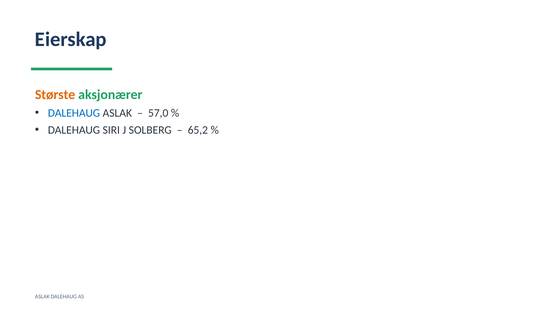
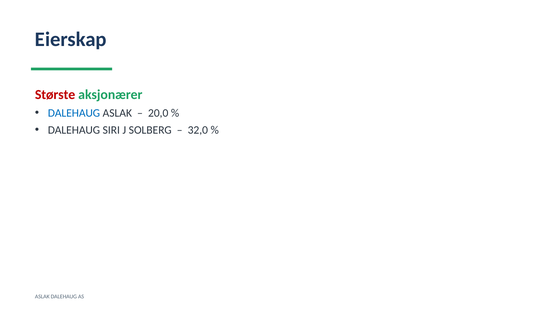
Største colour: orange -> red (55, 95)
57,0: 57,0 -> 20,0 (158, 113)
65,2: 65,2 -> 32,0 (198, 130)
